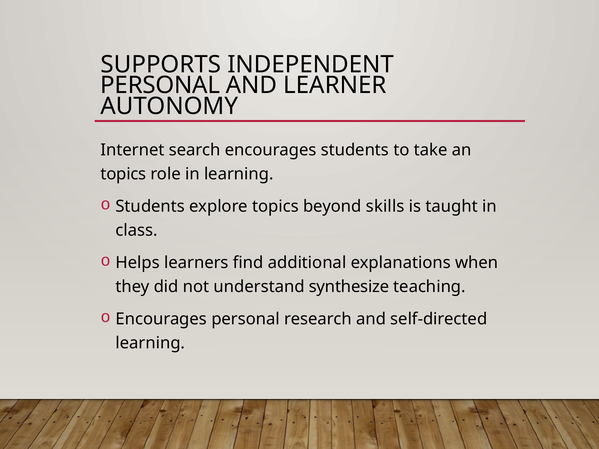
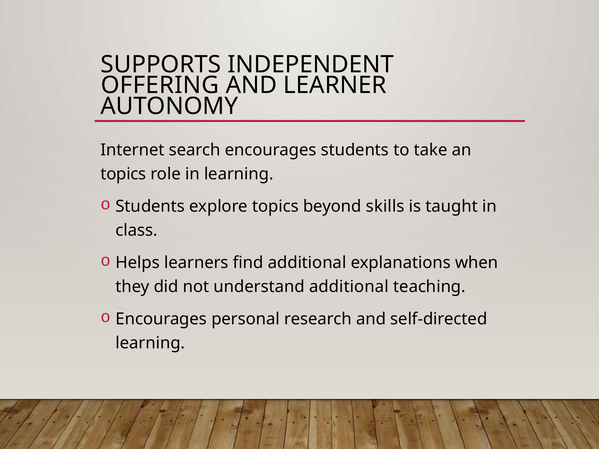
PERSONAL: PERSONAL -> OFFERING (160, 85)
understand synthesize: synthesize -> additional (349, 287)
